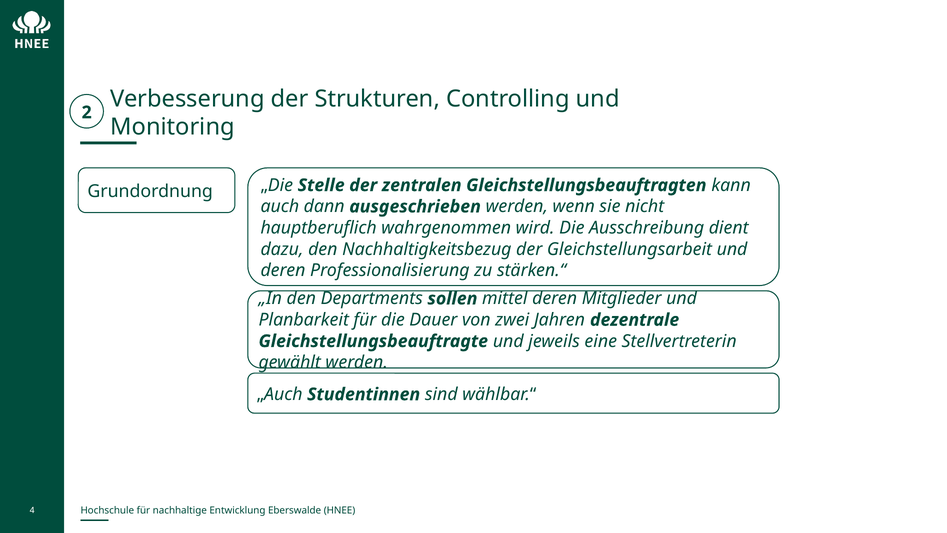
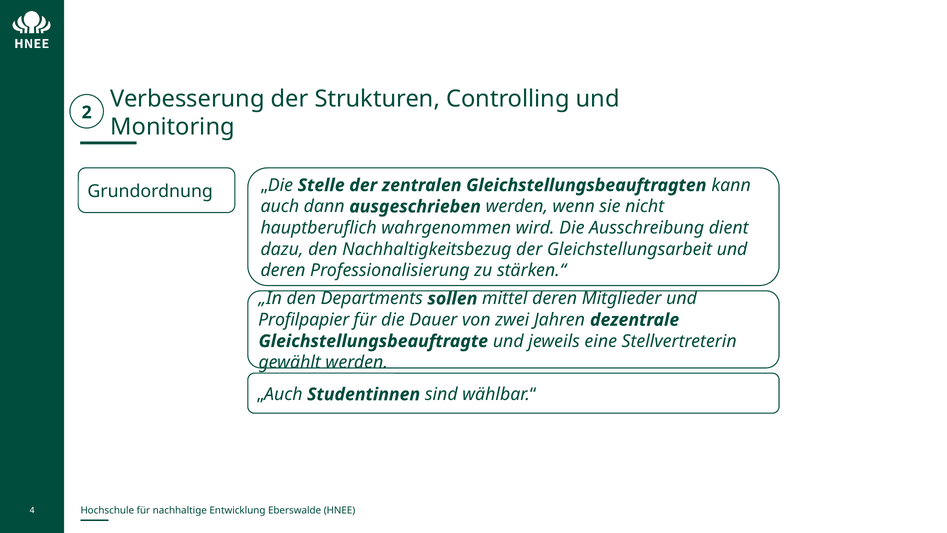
Planbarkeit: Planbarkeit -> Profilpapier (304, 320)
